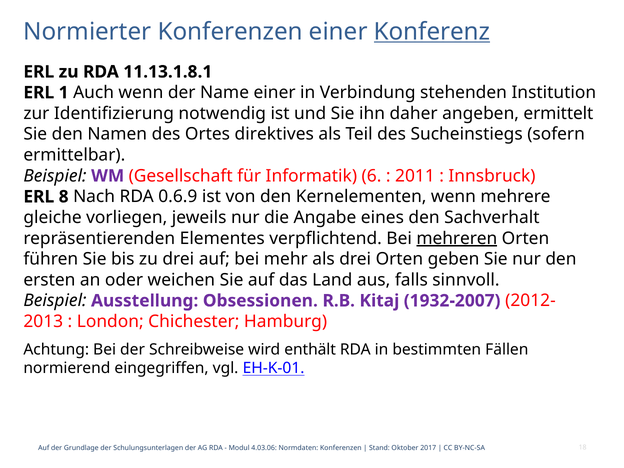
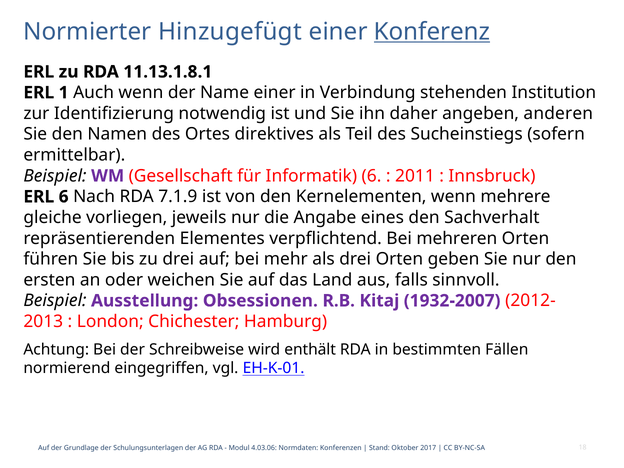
Normierter Konferenzen: Konferenzen -> Hinzugefügt (230, 32)
ermittelt: ermittelt -> anderen (558, 113)
ERL 8: 8 -> 6 (64, 197)
0.6.9: 0.6.9 -> 7.1.9 (178, 197)
mehreren underline: present -> none (457, 238)
